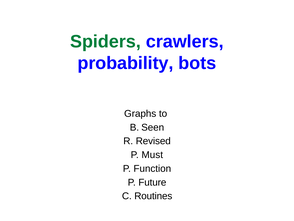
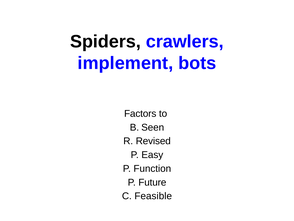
Spiders colour: green -> black (105, 42)
probability: probability -> implement (125, 63)
Graphs: Graphs -> Factors (140, 113)
Must: Must -> Easy (152, 155)
Routines: Routines -> Feasible (153, 196)
